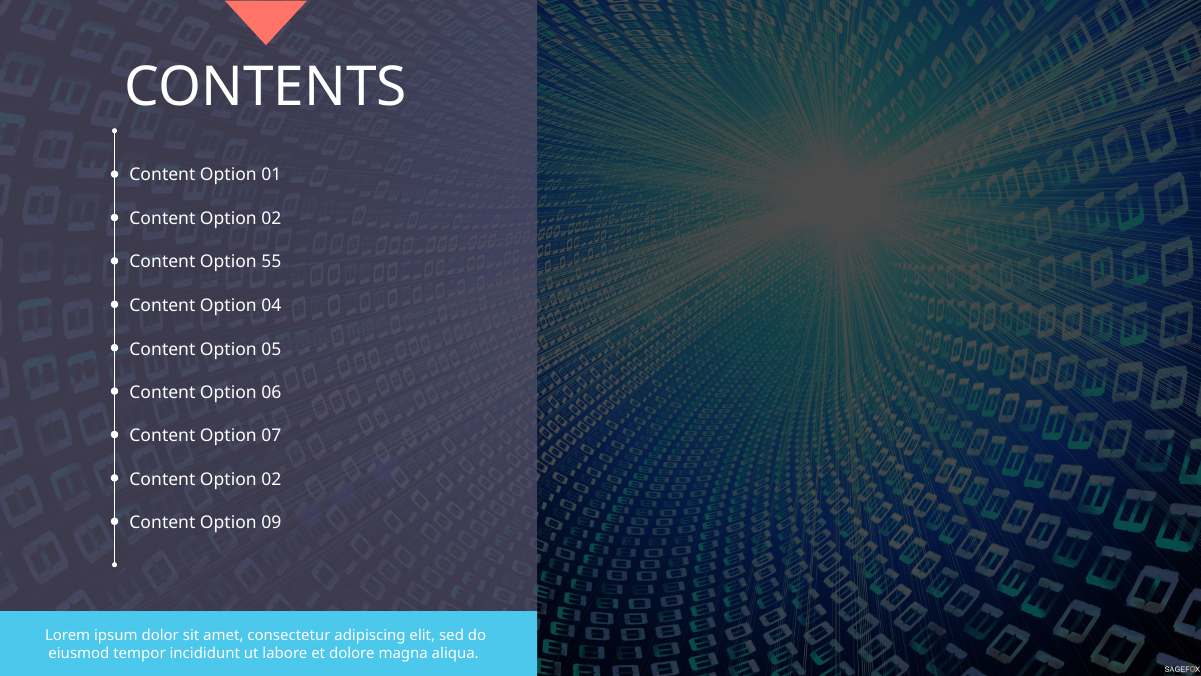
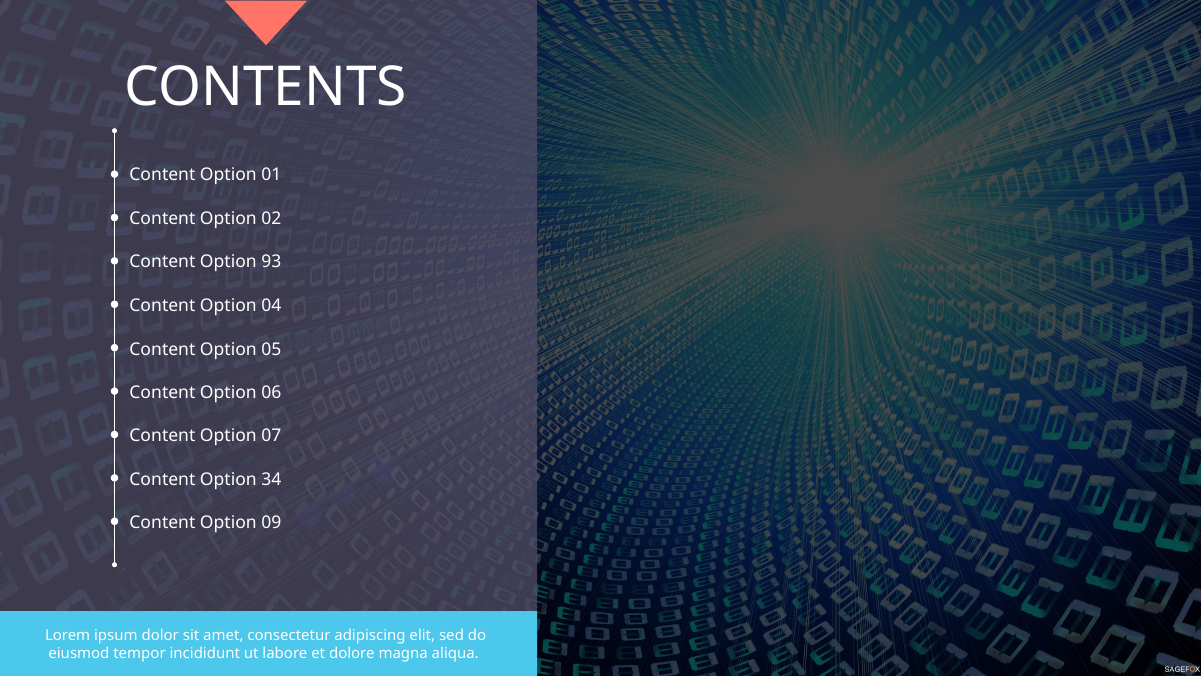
55: 55 -> 93 (271, 262)
02: 02 -> 34 (271, 479)
